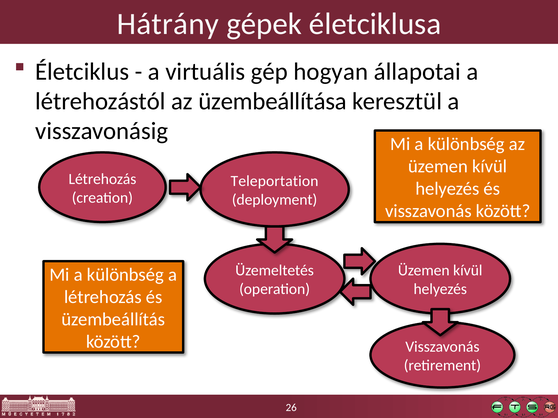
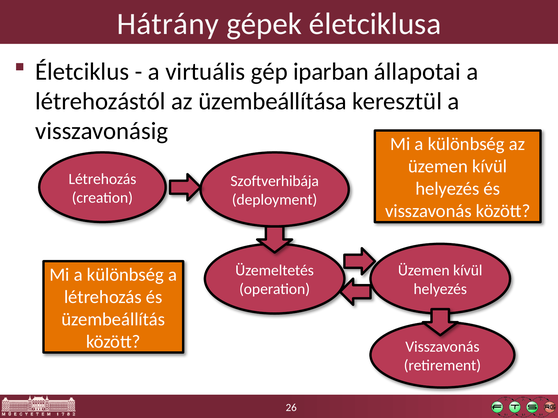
hogyan: hogyan -> iparban (331, 72)
Teleportation: Teleportation -> Szoftverhibája (275, 181)
